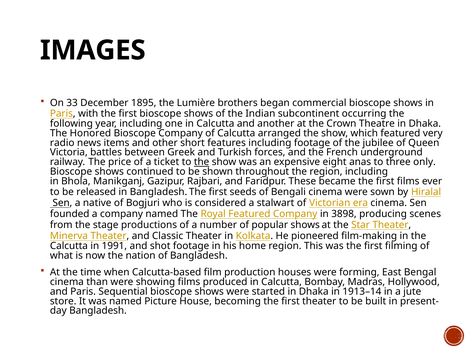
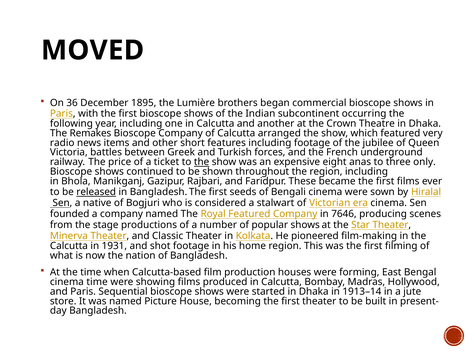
IMAGES: IMAGES -> MOVED (93, 50)
33: 33 -> 36 (72, 103)
Honored: Honored -> Remakes (90, 133)
released underline: none -> present (96, 192)
3898: 3898 -> 7646 (344, 214)
1991: 1991 -> 1931 (114, 246)
cinema than: than -> time (97, 282)
